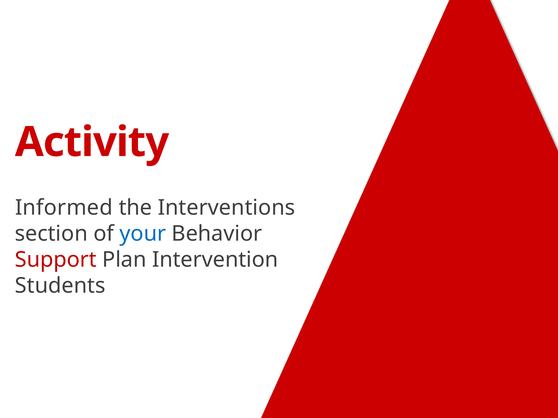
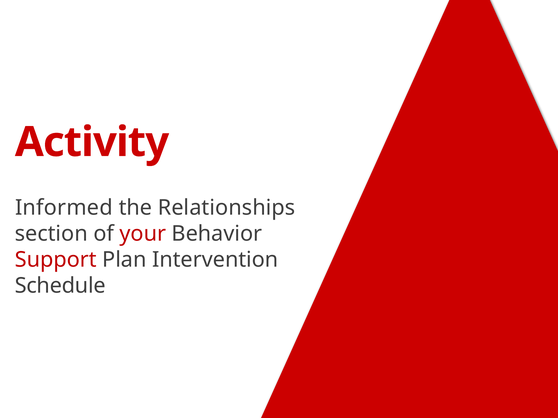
Interventions: Interventions -> Relationships (227, 208)
your colour: blue -> red (143, 234)
Students: Students -> Schedule (60, 286)
